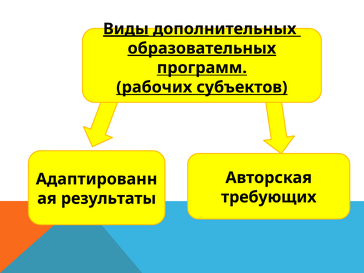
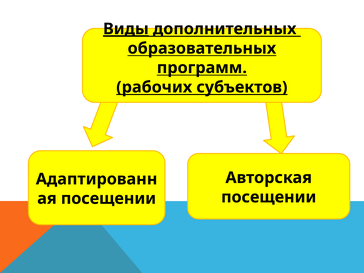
образовательных underline: present -> none (202, 48)
требующих: требующих -> посещении (269, 197)
результаты: результаты -> посещении (108, 199)
